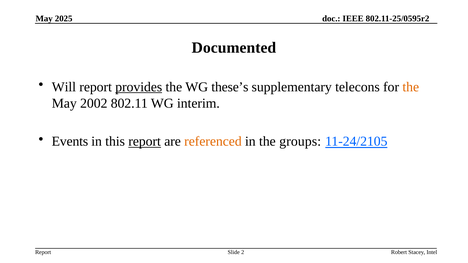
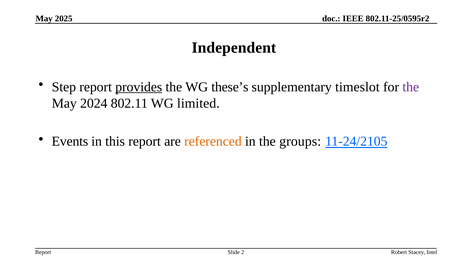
Documented: Documented -> Independent (234, 48)
Will: Will -> Step (64, 87)
telecons: telecons -> timeslot (357, 87)
the colour: orange -> purple (411, 87)
2002: 2002 -> 2024 (94, 103)
interim: interim -> limited (198, 103)
report underline: present -> none (145, 142)
